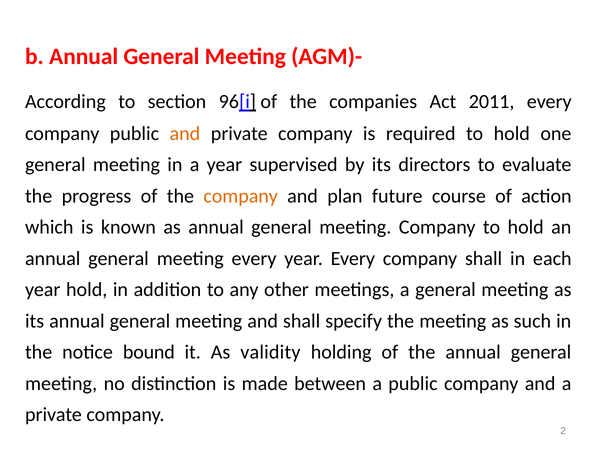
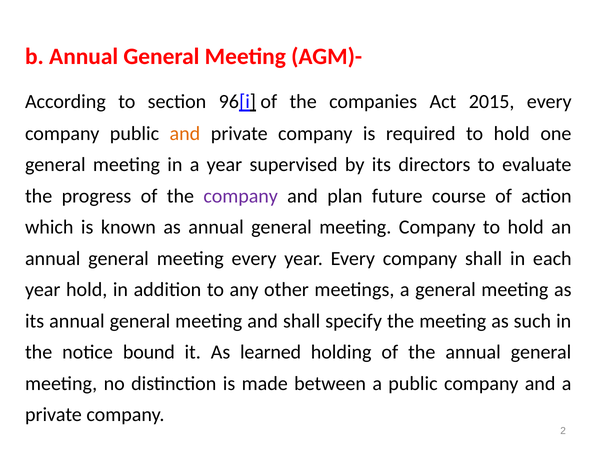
2011: 2011 -> 2015 (492, 102)
company colour: orange -> purple (241, 196)
validity: validity -> learned (271, 353)
